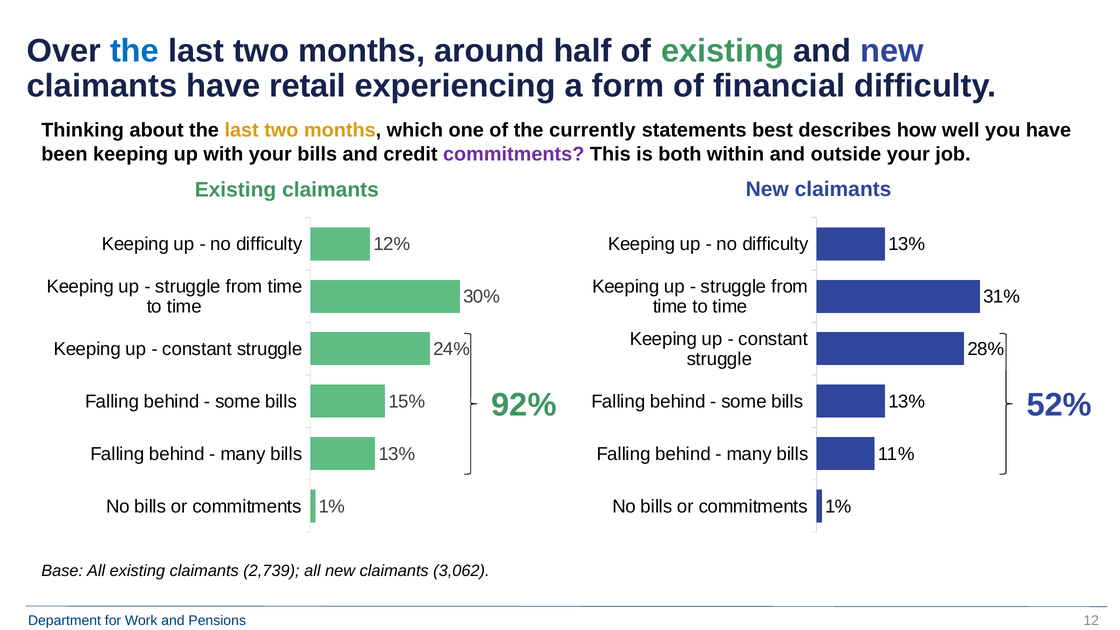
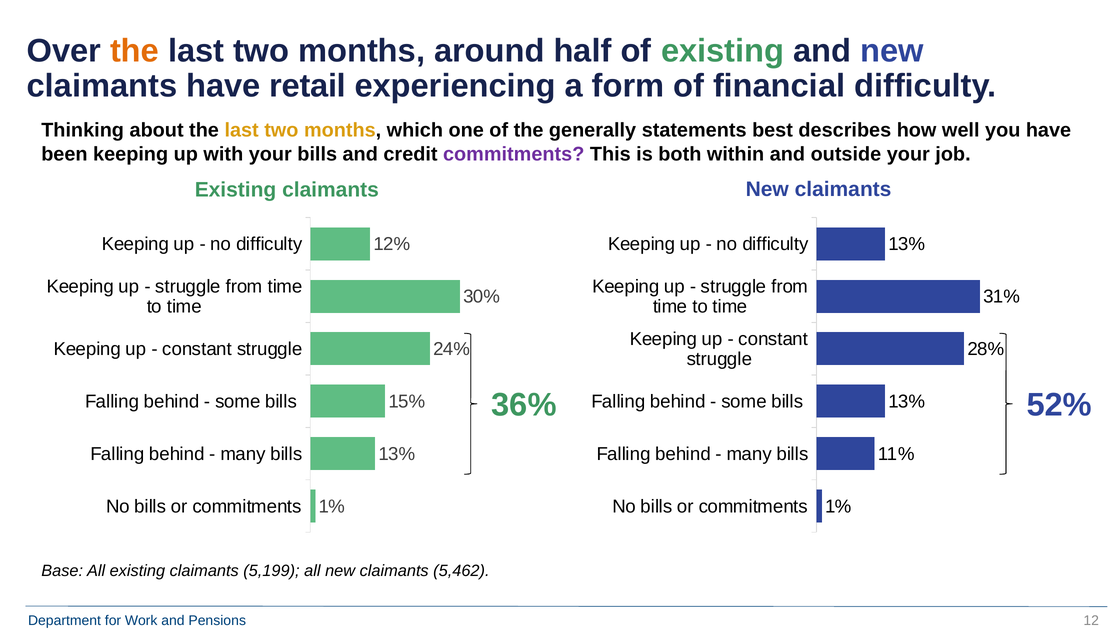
the colour: blue -> orange (135, 51)
currently: currently -> generally (593, 130)
92%: 92% -> 36% (524, 405)
2,739: 2,739 -> 5,199 (271, 571)
3,062: 3,062 -> 5,462 (461, 571)
